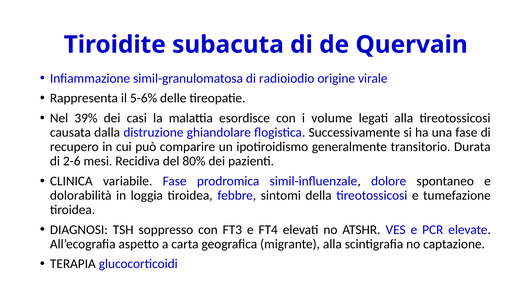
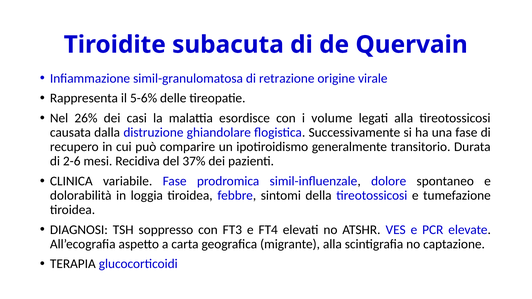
radioiodio: radioiodio -> retrazione (287, 78)
39%: 39% -> 26% (86, 118)
80%: 80% -> 37% (194, 161)
